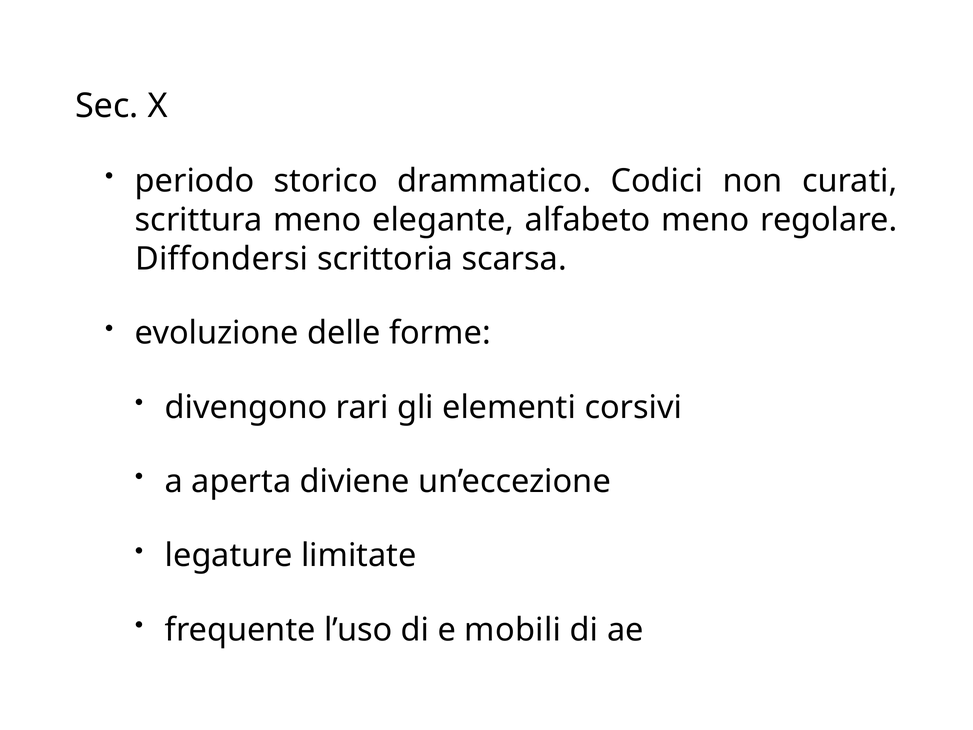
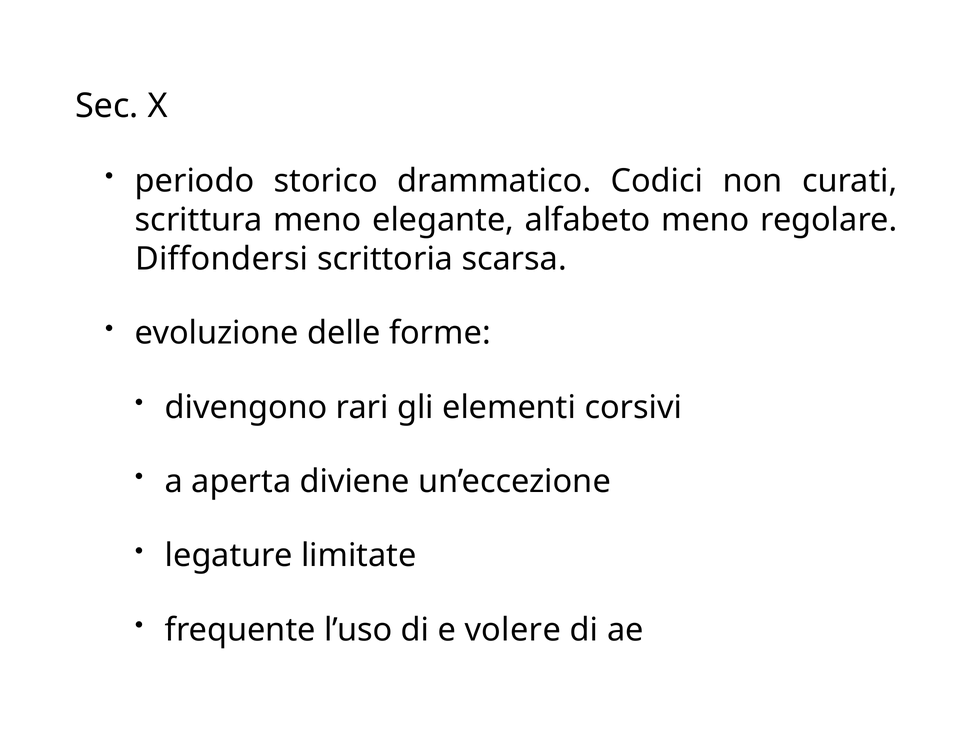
mobili: mobili -> volere (513, 630)
